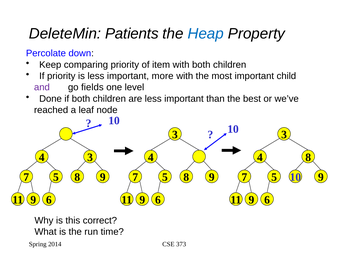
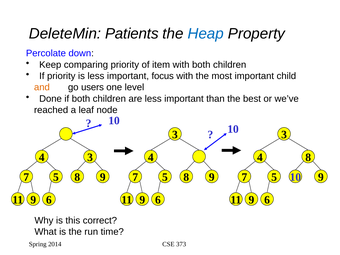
more: more -> focus (163, 76)
and colour: purple -> orange (42, 87)
fields: fields -> users (92, 87)
